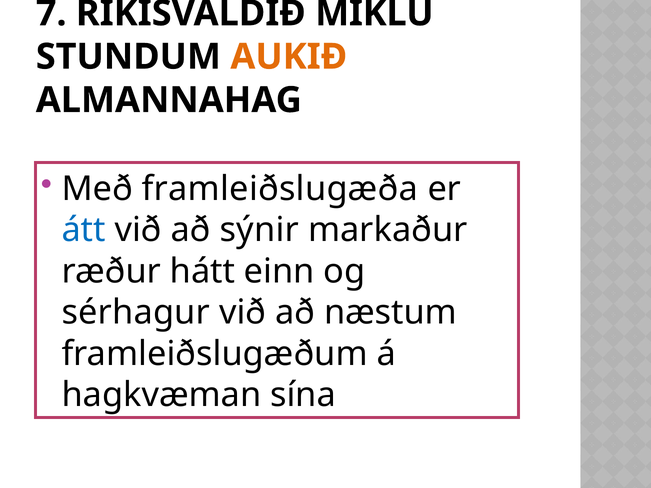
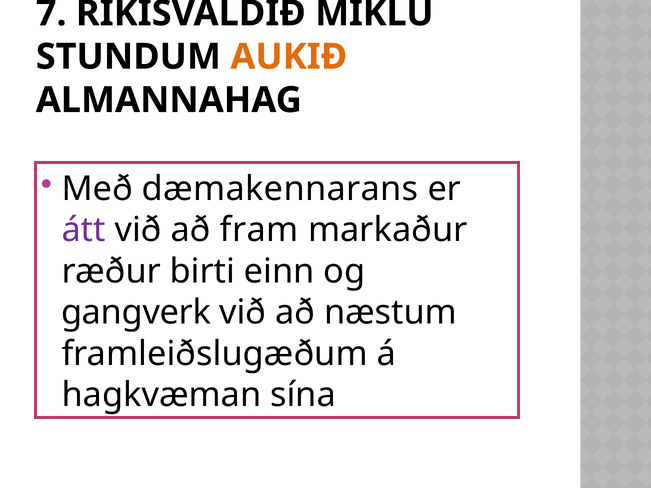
framleiðslugæða: framleiðslugæða -> dæmakennarans (280, 189)
átt colour: blue -> purple (84, 230)
sýnir: sýnir -> fram (259, 230)
hátt: hátt -> birti (202, 272)
sérhagur: sérhagur -> gangverk (136, 313)
